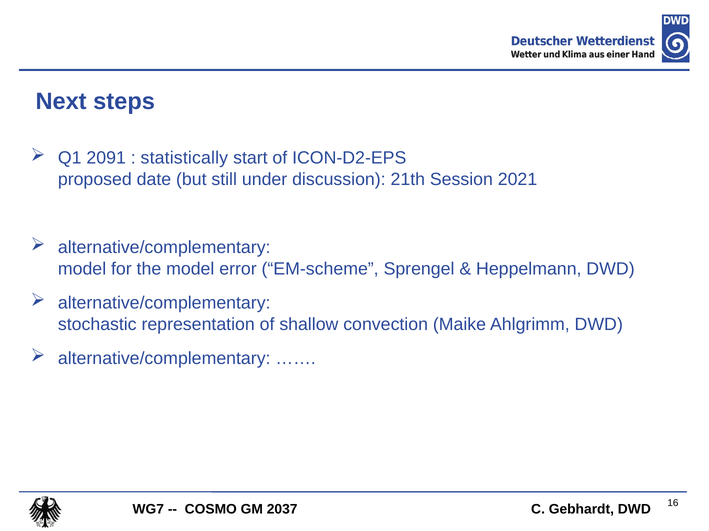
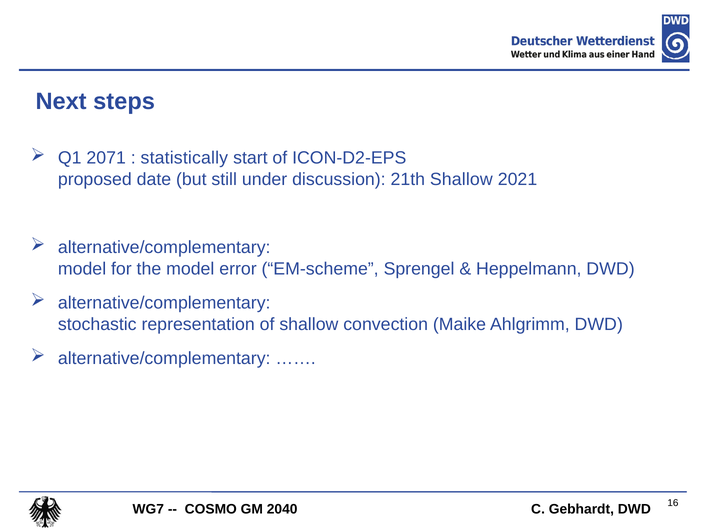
2091: 2091 -> 2071 (106, 158)
21th Session: Session -> Shallow (461, 179)
2037: 2037 -> 2040 (282, 510)
